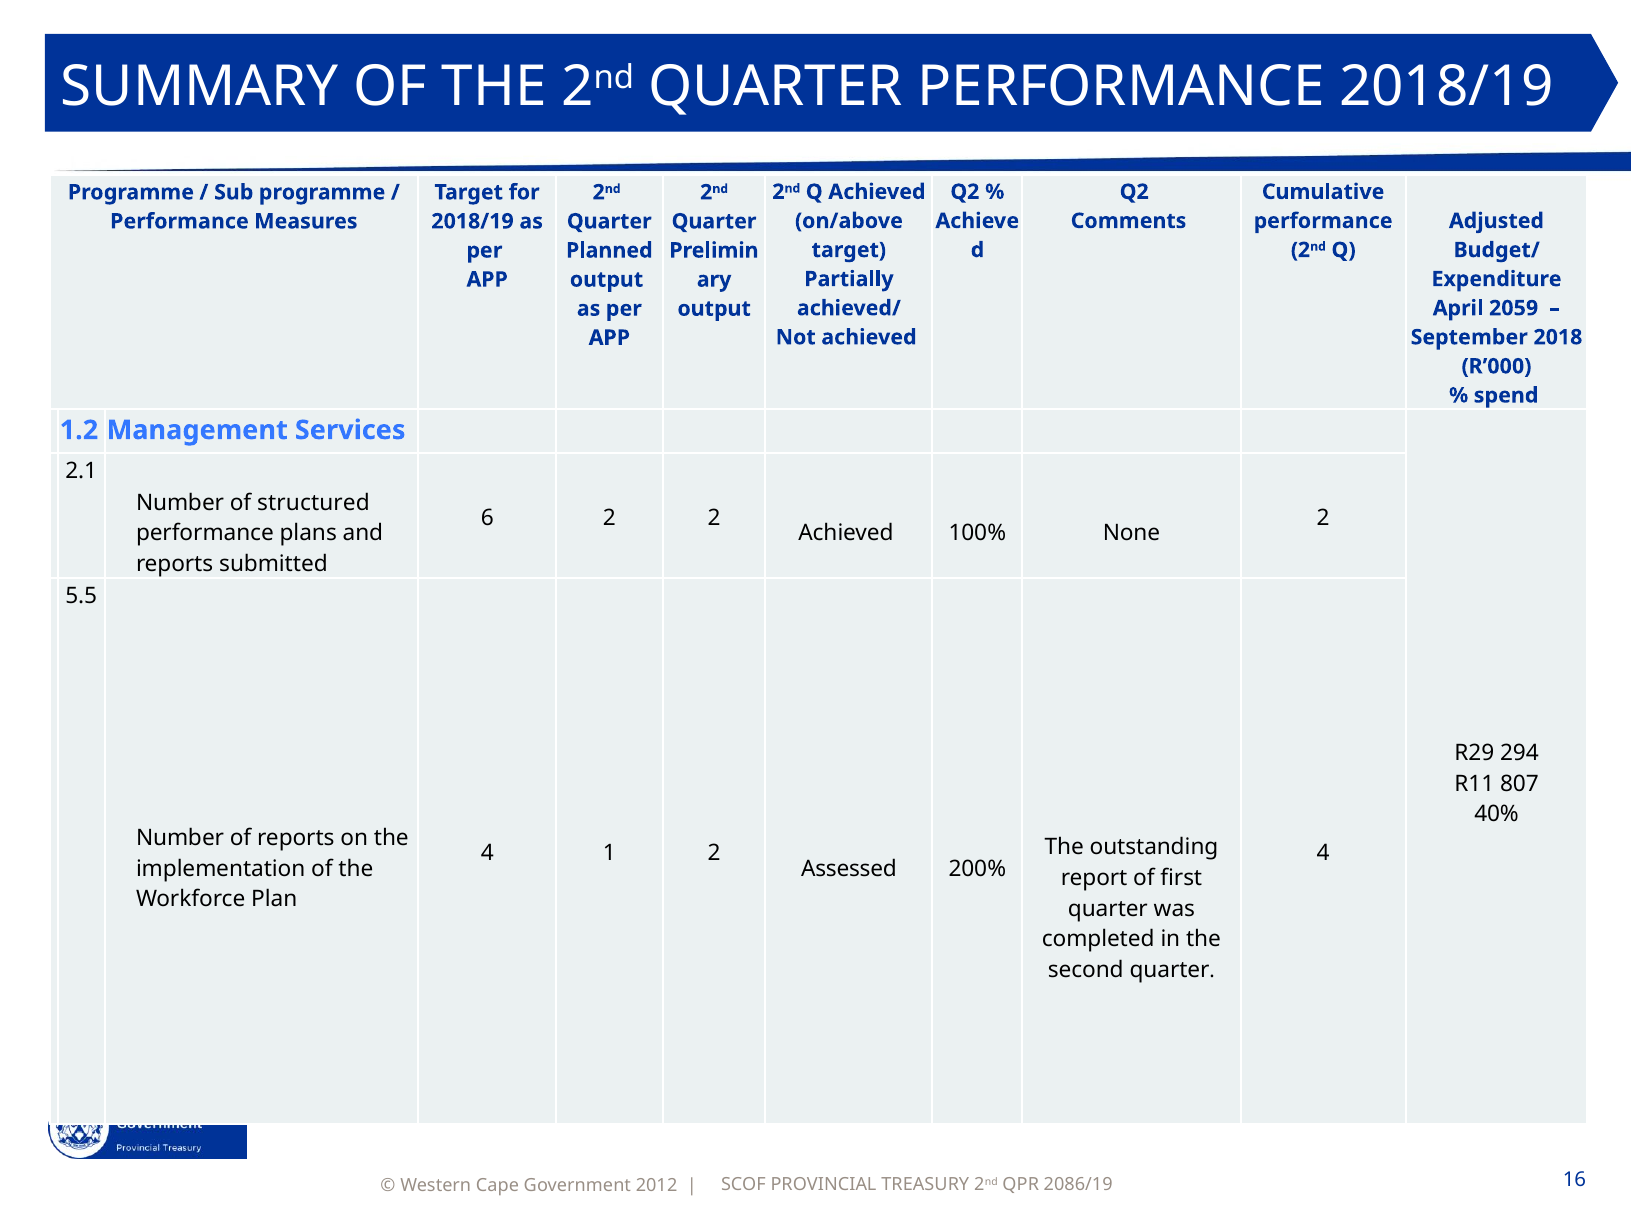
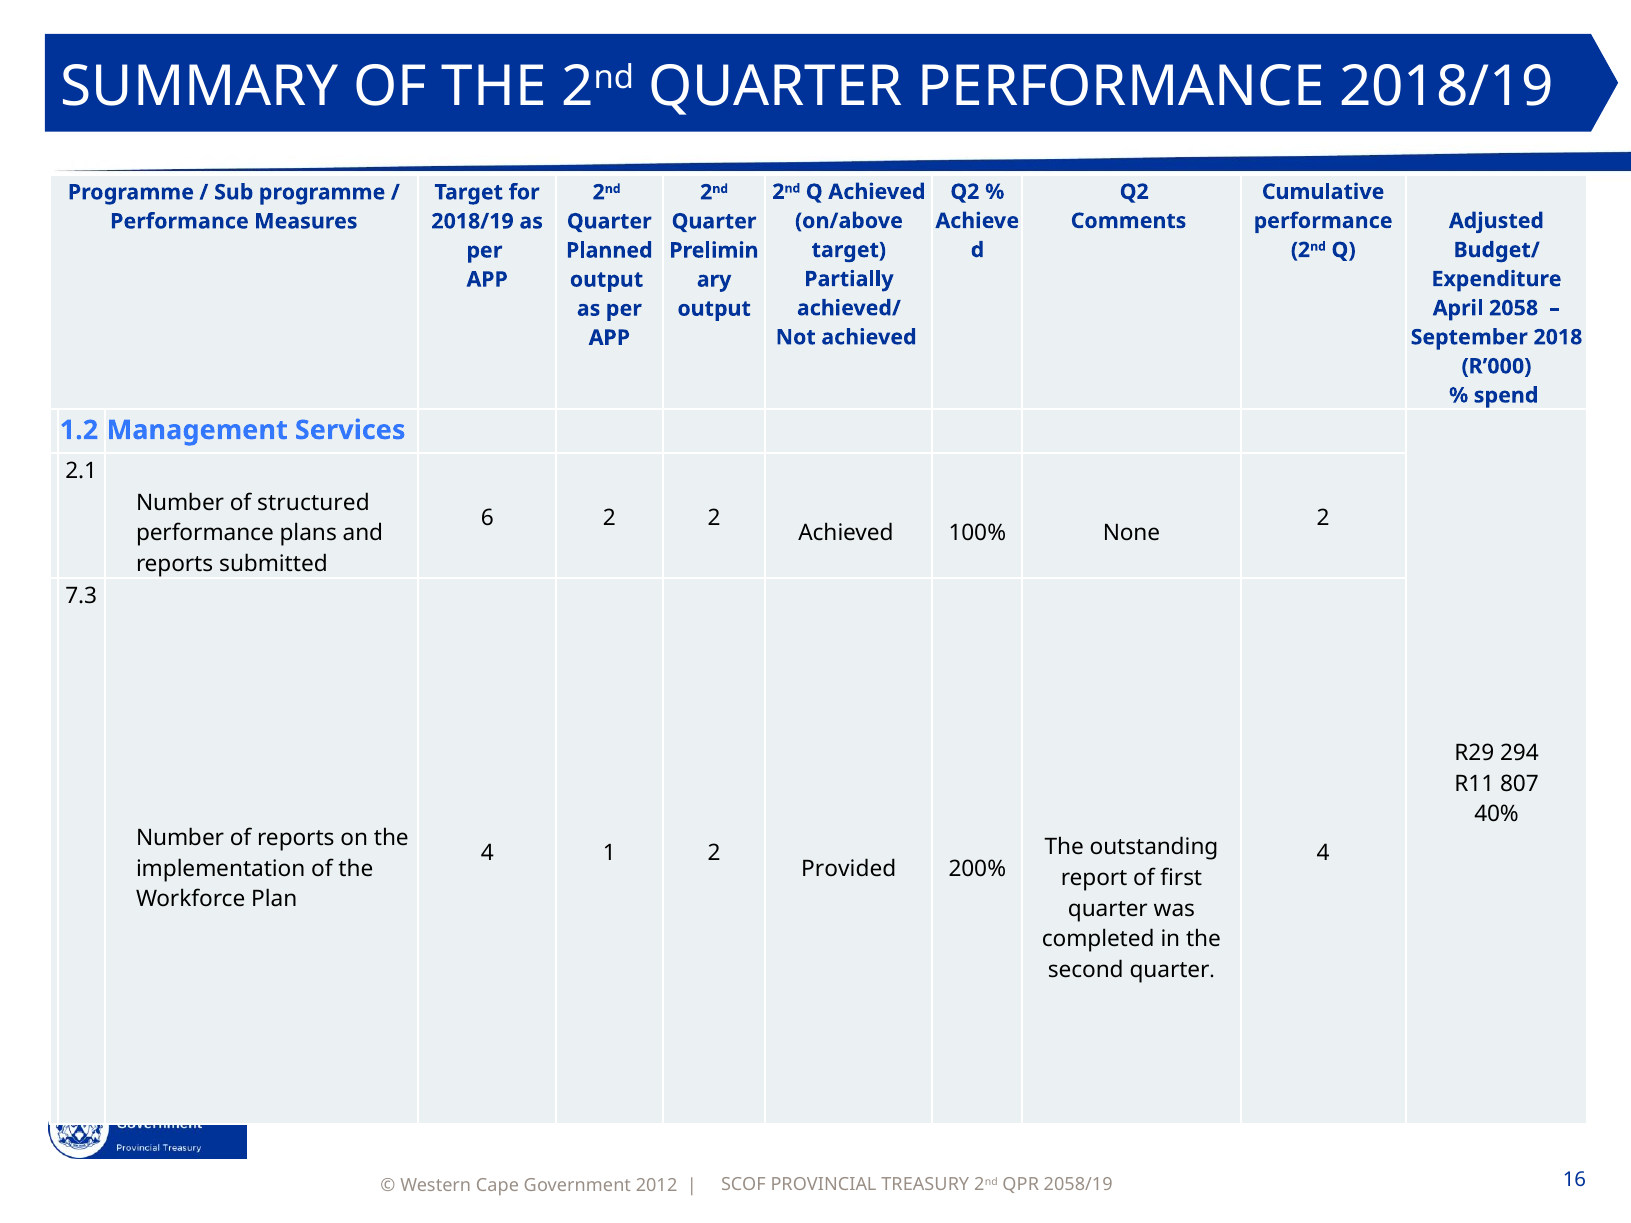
2059: 2059 -> 2058 (1514, 308)
5.5: 5.5 -> 7.3 (81, 596)
Assessed: Assessed -> Provided (849, 869)
2086/19: 2086/19 -> 2058/19 (1078, 1185)
